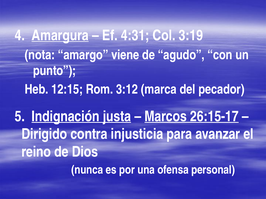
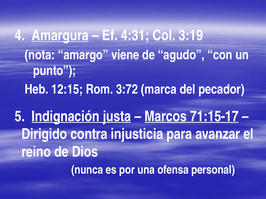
3:12: 3:12 -> 3:72 (127, 90)
26:15-17: 26:15-17 -> 71:15-17 (214, 117)
